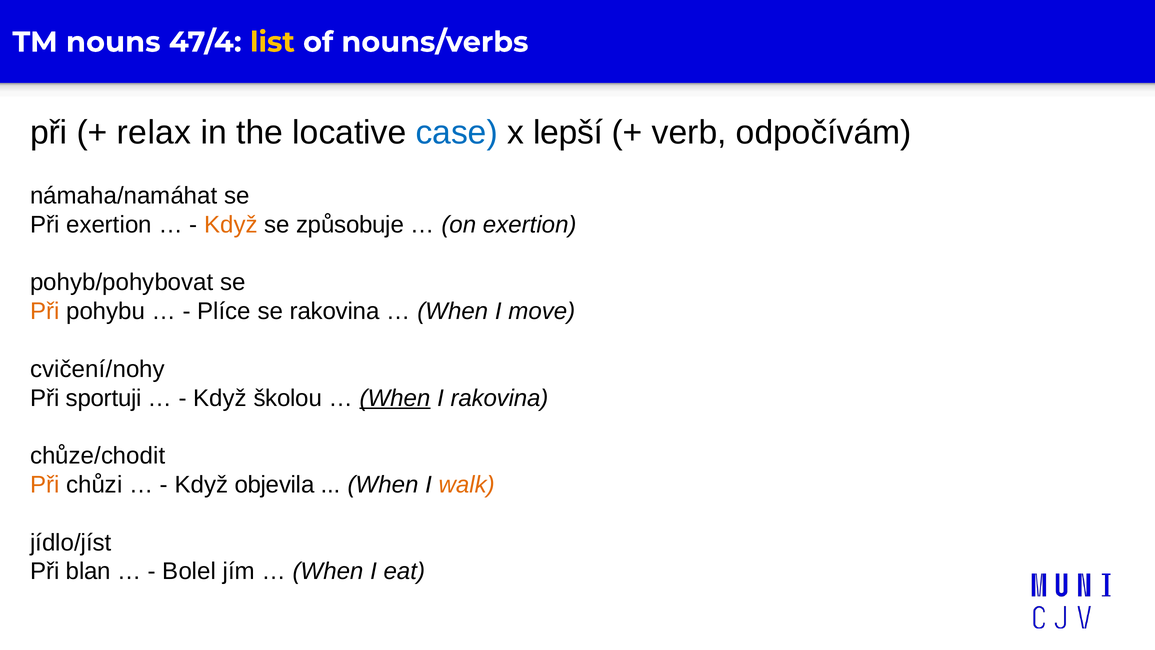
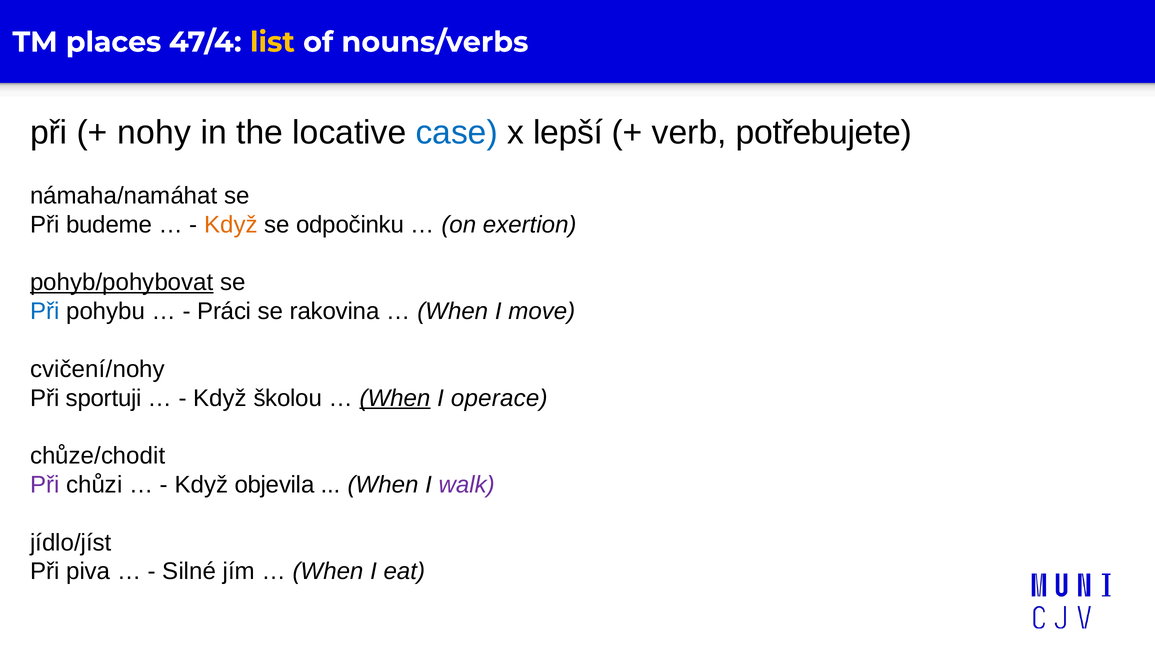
nouns: nouns -> places (113, 42)
relax: relax -> nohy (154, 133)
odpočívám: odpočívám -> potřebujete (824, 133)
Při exertion: exertion -> budeme (109, 225)
způsobuje: způsobuje -> odpočinku (350, 225)
pohyb/pohybovat underline: none -> present (122, 282)
Při colour: orange -> blue (45, 311)
Plíce: Plíce -> Práci (224, 311)
I rakovina: rakovina -> operace (499, 398)
Při colour: orange -> purple (45, 485)
walk colour: orange -> purple (467, 485)
blan: blan -> piva (88, 571)
Bolel: Bolel -> Silné (189, 571)
